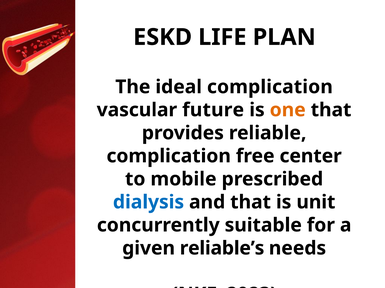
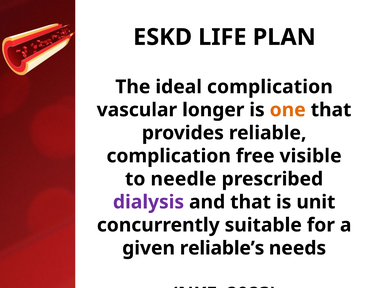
future: future -> longer (213, 110)
center: center -> visible (311, 156)
mobile: mobile -> needle (183, 180)
dialysis colour: blue -> purple (148, 203)
